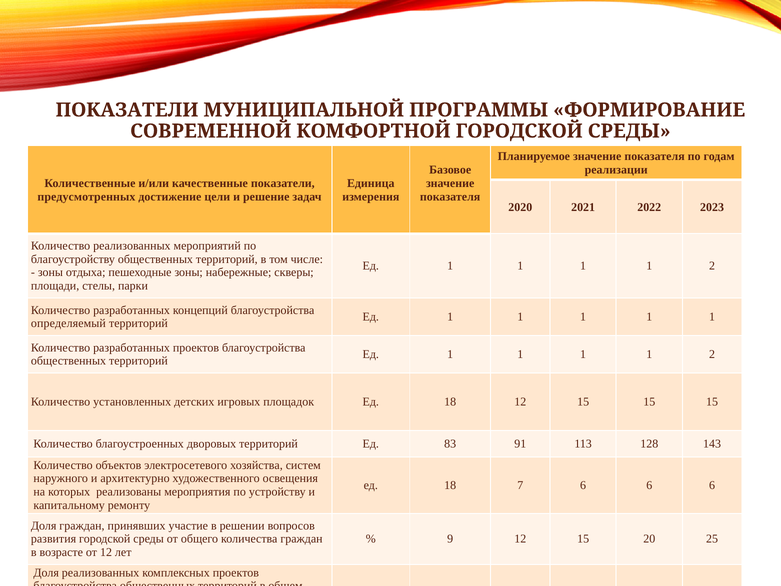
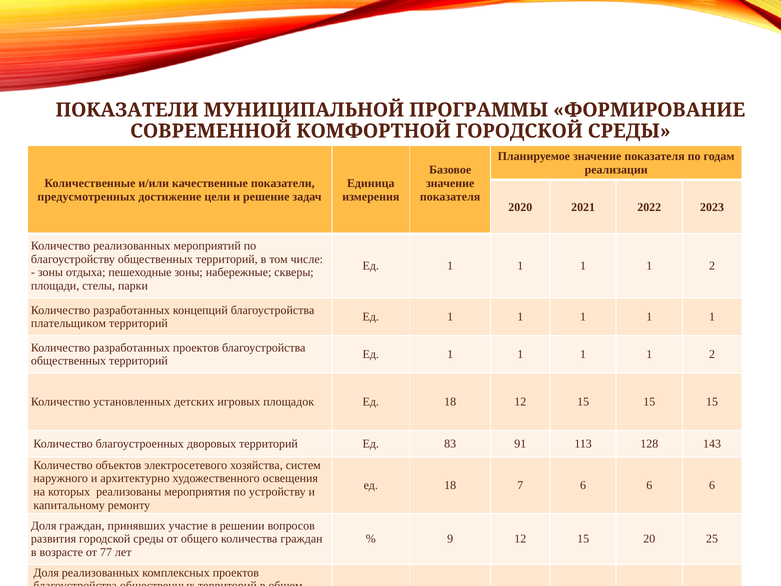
определяемый: определяемый -> плательщиком (68, 323)
от 12: 12 -> 77 (106, 552)
